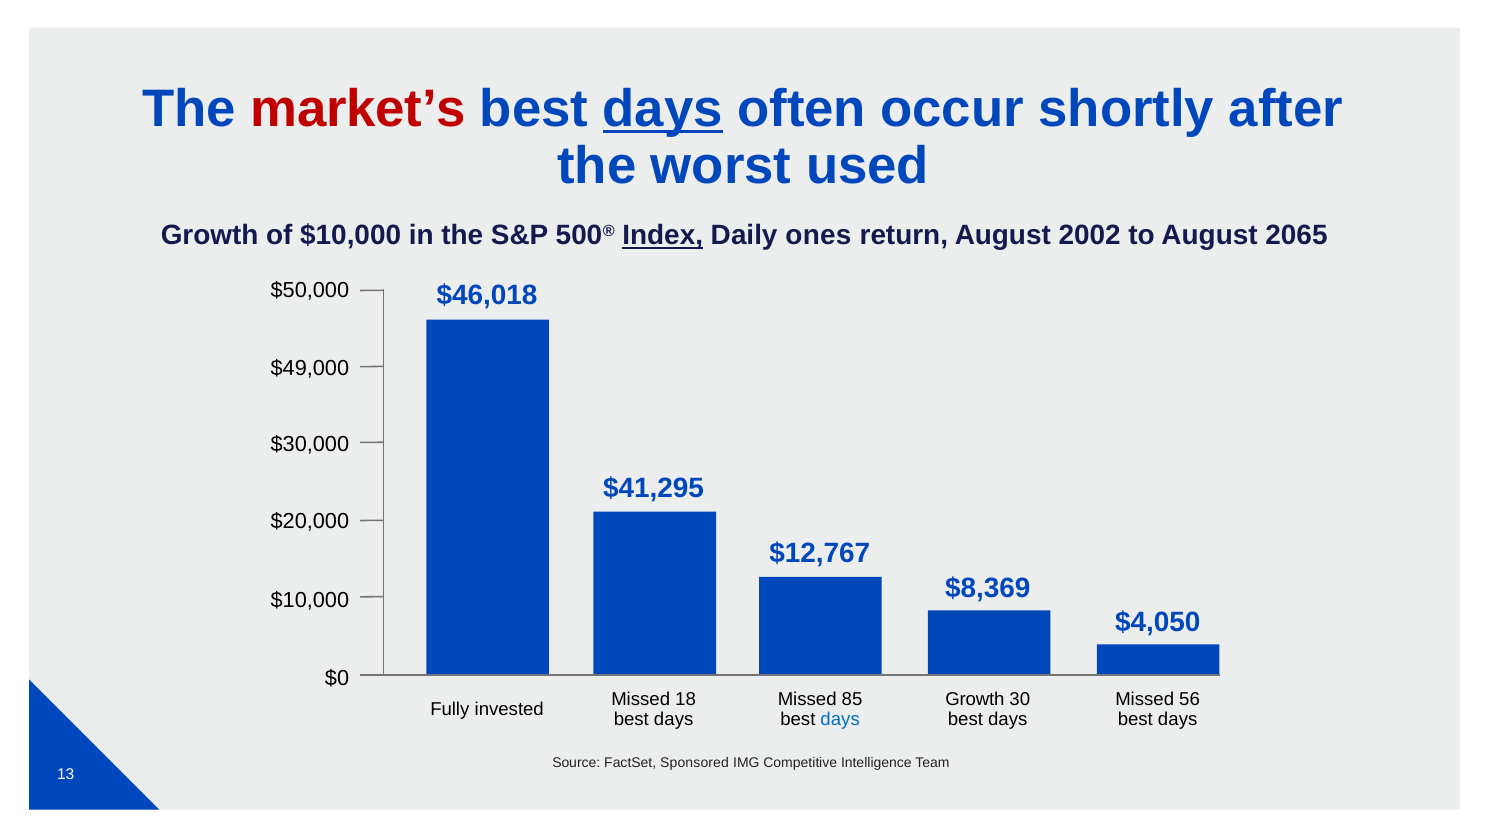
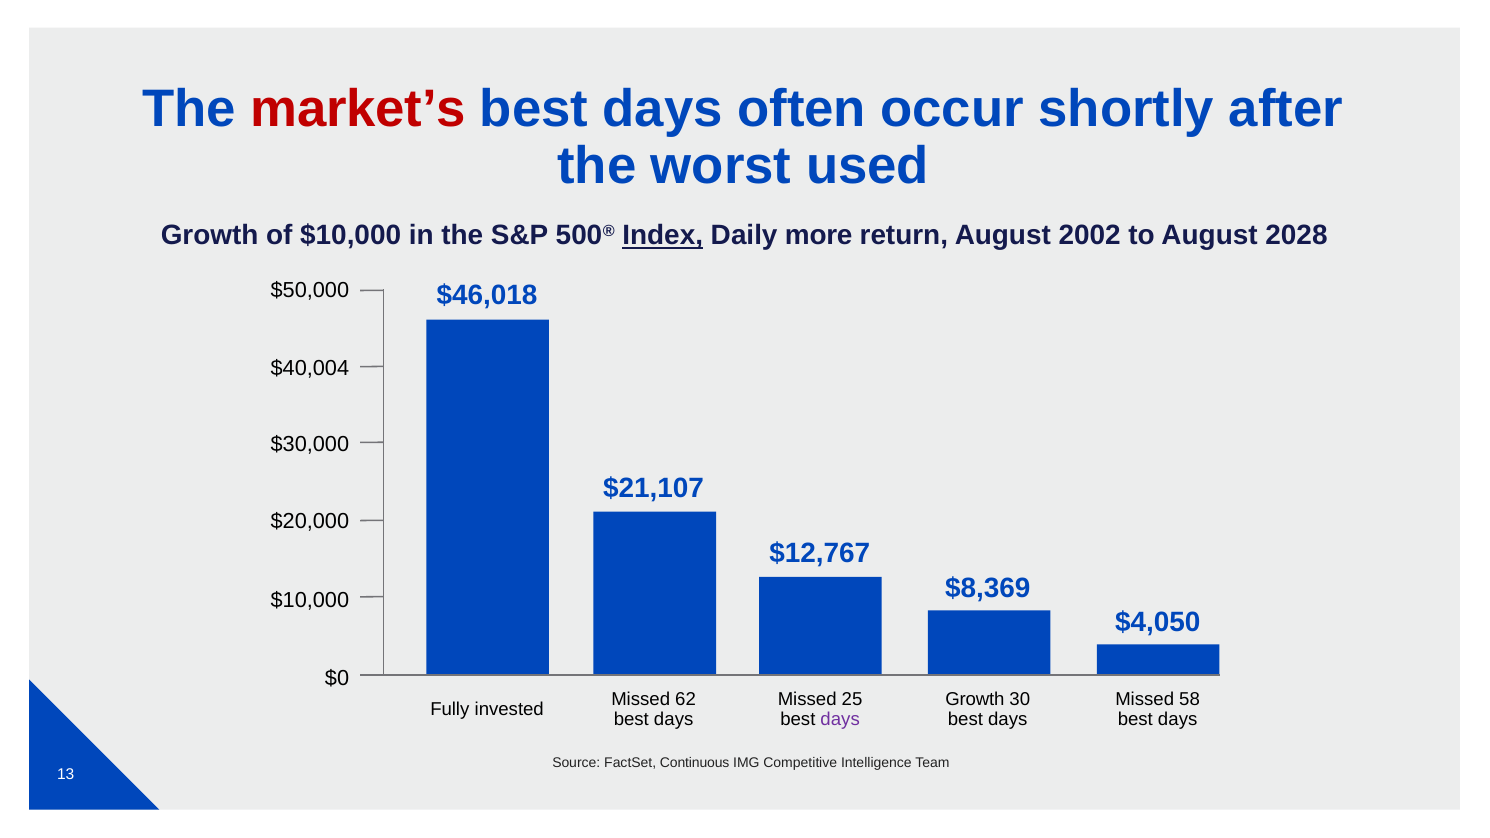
days underline: present -> none (663, 109)
ones: ones -> more (819, 236)
2065: 2065 -> 2028 (1296, 236)
$49,000: $49,000 -> $40,004 (310, 368)
$41,295: $41,295 -> $21,107 (654, 489)
18: 18 -> 62 (686, 699)
85: 85 -> 25 (852, 699)
56: 56 -> 58 (1190, 699)
days colour: blue -> purple (840, 719)
Sponsored: Sponsored -> Continuous (695, 763)
